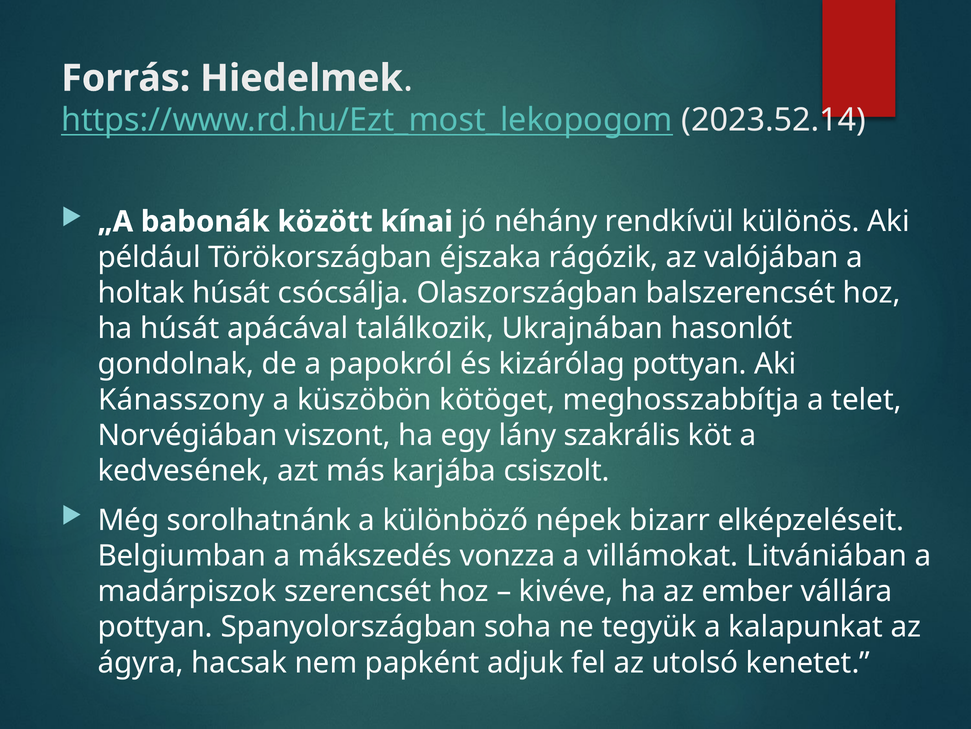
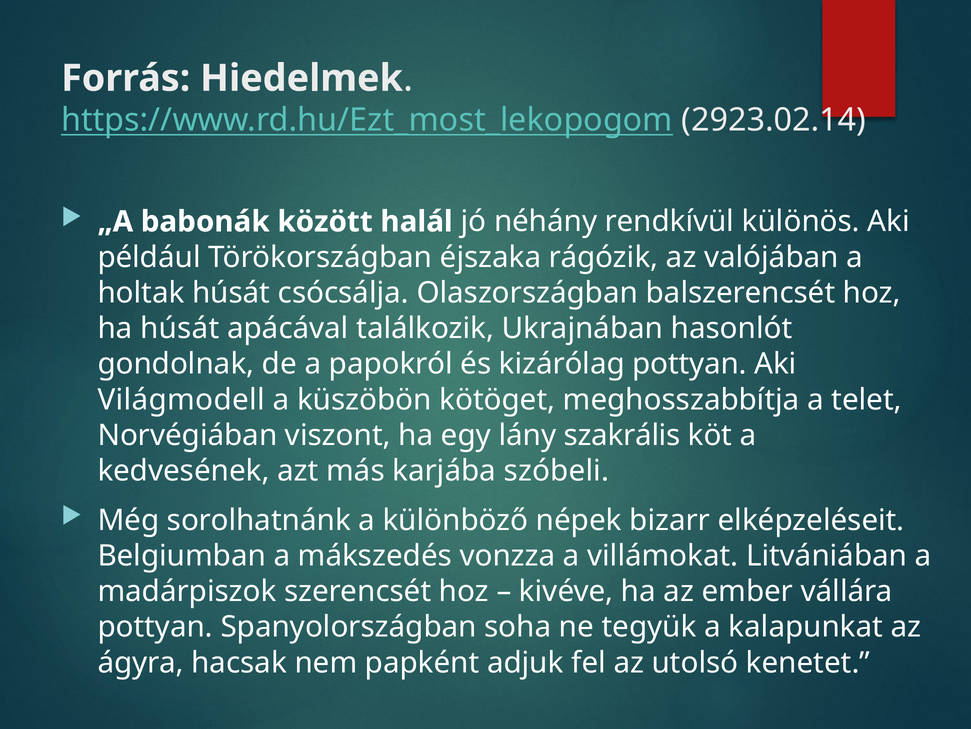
2023.52.14: 2023.52.14 -> 2923.02.14 (774, 120)
kínai: kínai -> halál (417, 221)
Kánasszony: Kánasszony -> Világmodell (181, 399)
csiszolt: csiszolt -> szóbeli (556, 471)
